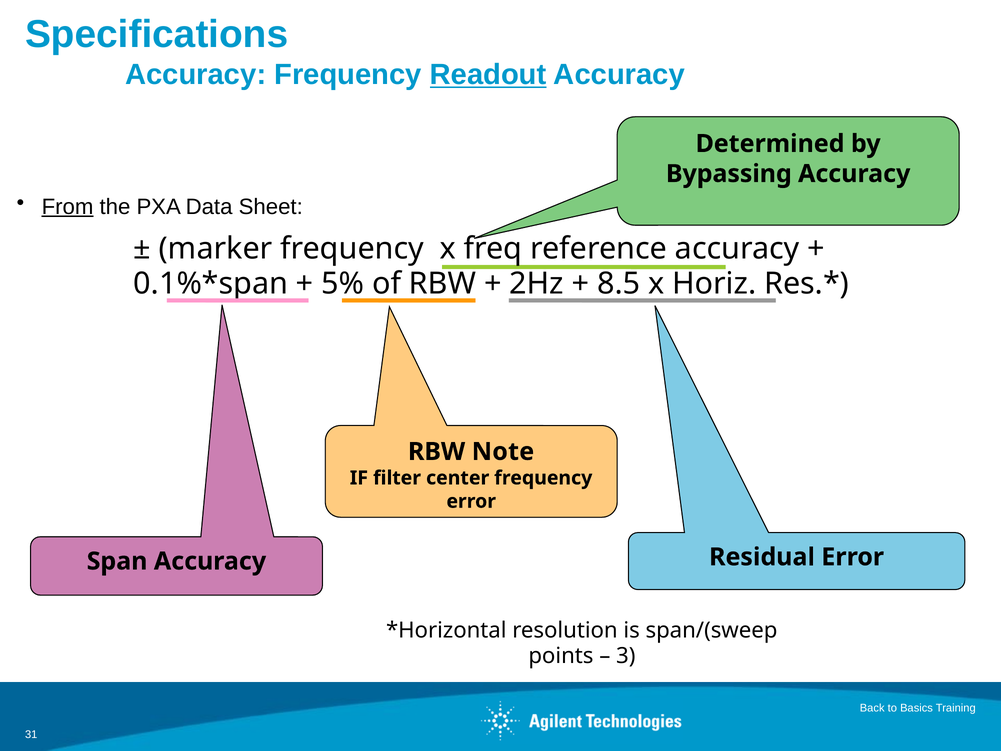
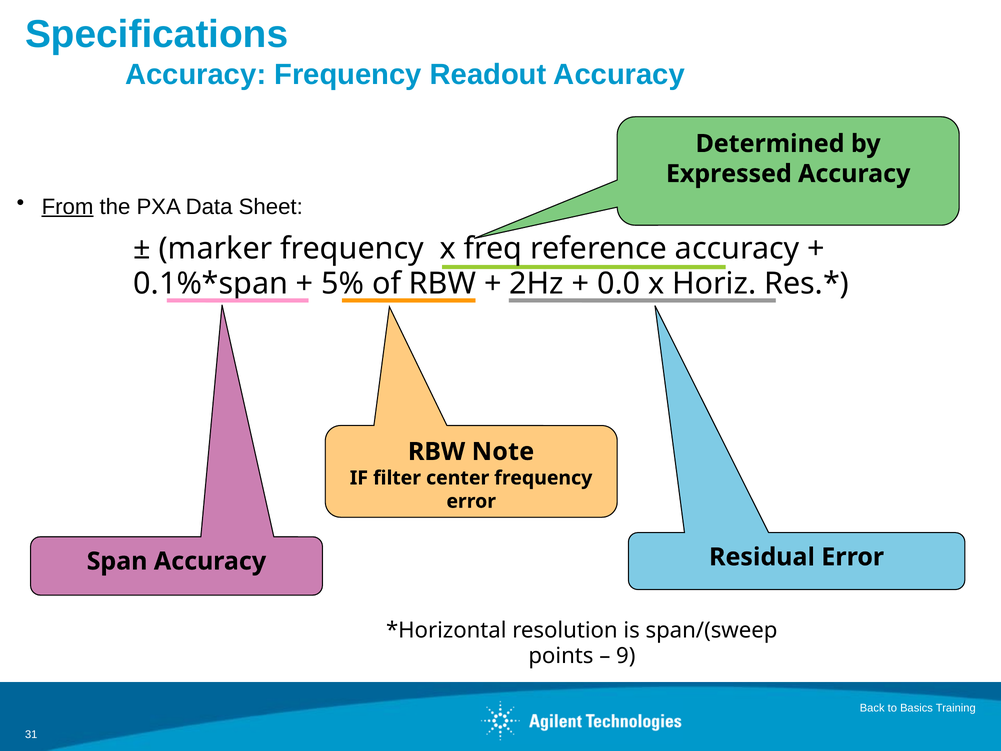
Readout underline: present -> none (488, 75)
Bypassing: Bypassing -> Expressed (729, 174)
8.5: 8.5 -> 0.0 (619, 283)
3: 3 -> 9 (626, 656)
